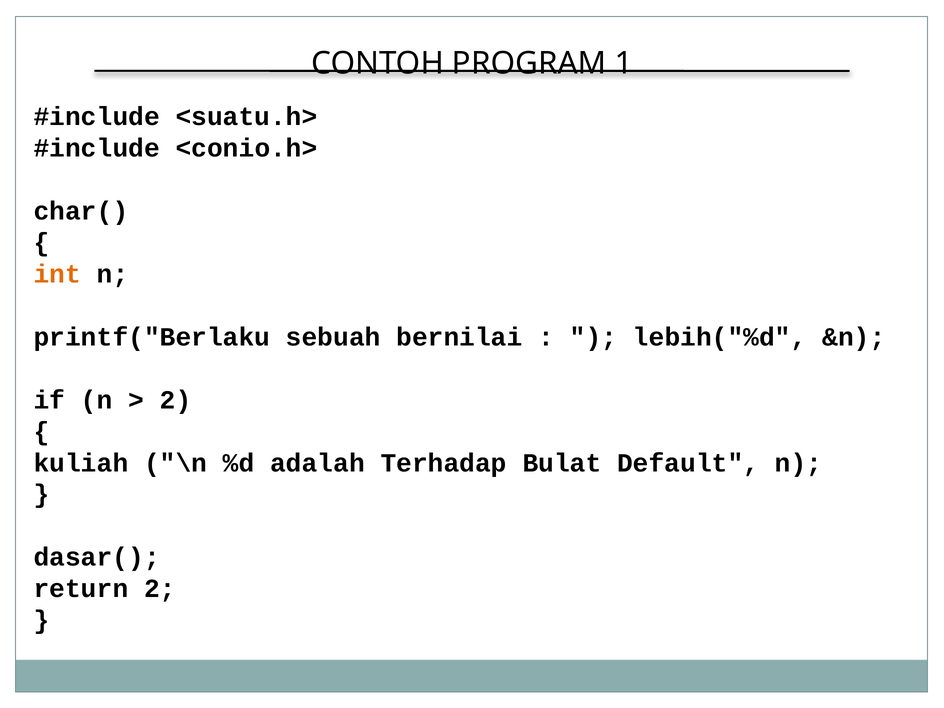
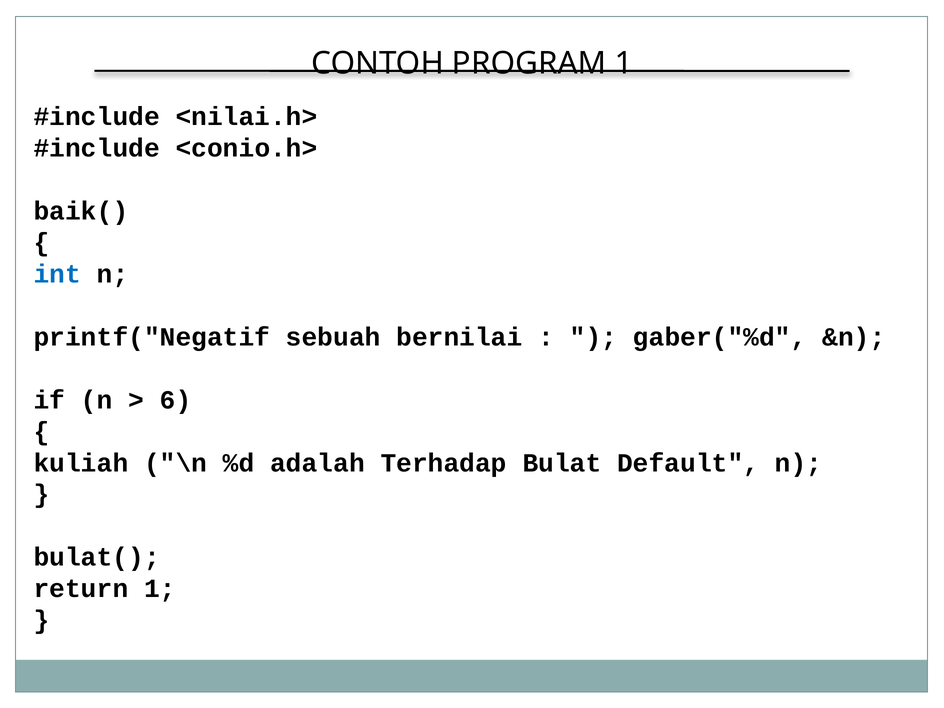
<suatu.h>: <suatu.h> -> <nilai.h> (246, 117)
char(: char( -> baik( (81, 211)
int colour: orange -> blue (57, 274)
printf("Berlaku: printf("Berlaku -> printf("Negatif (152, 337)
lebih("%d: lebih("%d -> gaber("%d (720, 337)
2: 2 -> 6 (176, 400)
dasar(: dasar( -> bulat( (97, 557)
return 2: 2 -> 1 (160, 589)
